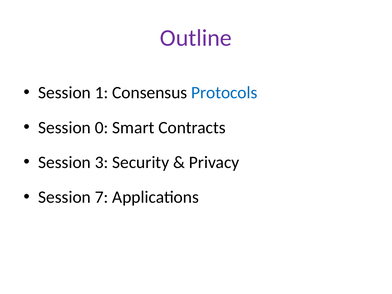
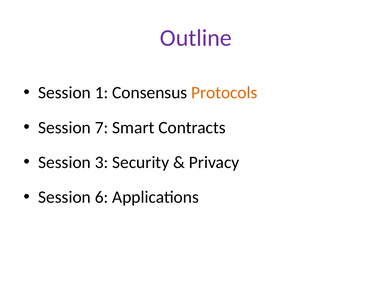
Protocols colour: blue -> orange (224, 93)
0: 0 -> 7 (102, 128)
7: 7 -> 6 (102, 197)
